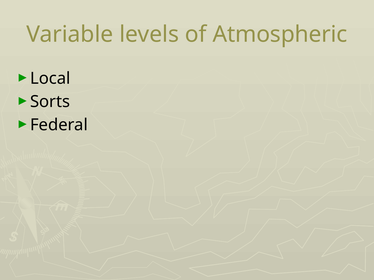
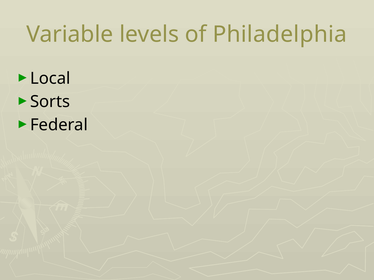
Atmospheric: Atmospheric -> Philadelphia (280, 34)
